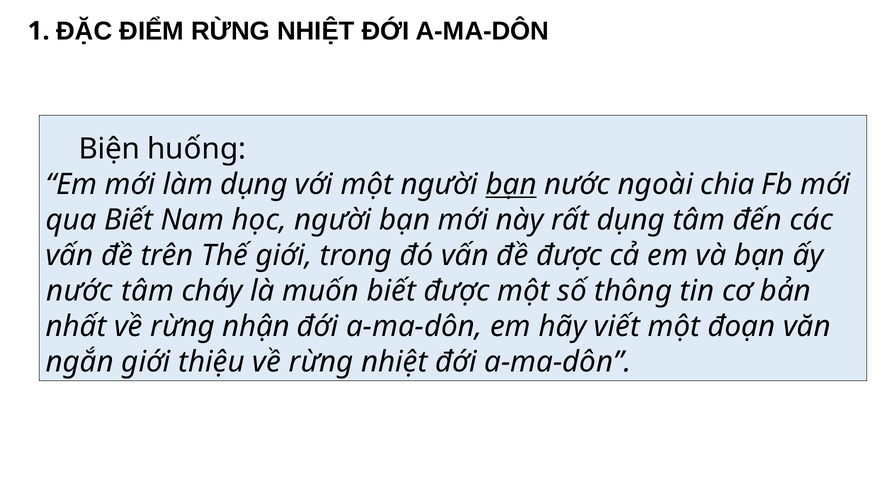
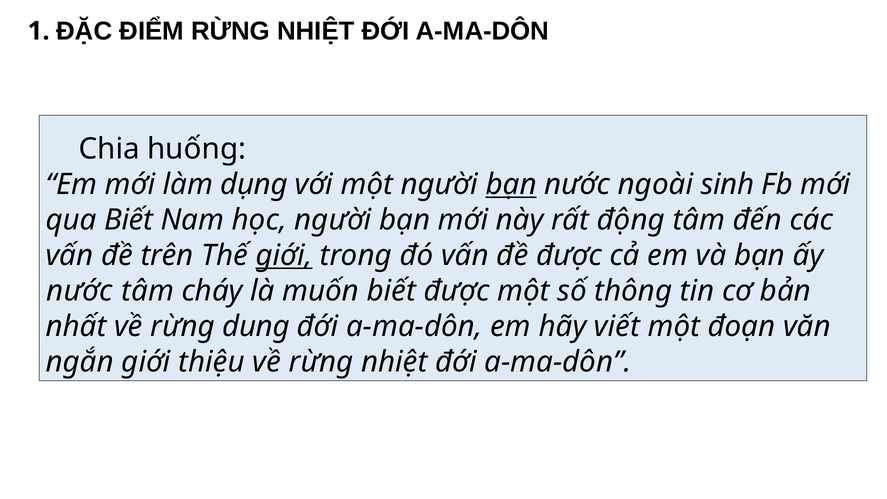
Biện: Biện -> Chia (109, 149)
chia: chia -> sinh (727, 185)
rất dụng: dụng -> động (631, 220)
giới underline: none -> present (284, 256)
nhận: nhận -> dung (256, 327)
